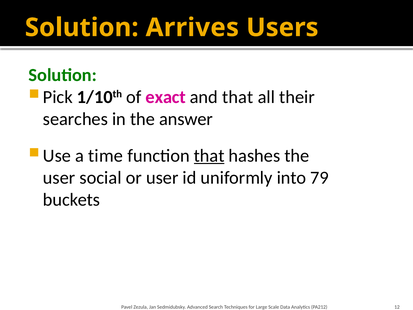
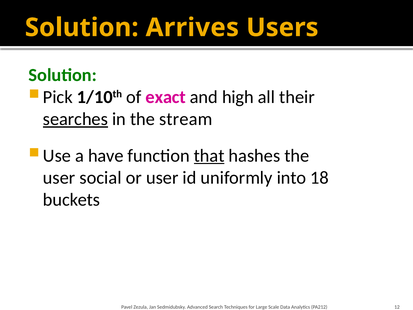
and that: that -> high (238, 97)
searches underline: none -> present (75, 119)
answer: answer -> stream (186, 119)
time: time -> have (106, 155)
79: 79 -> 18 (319, 178)
